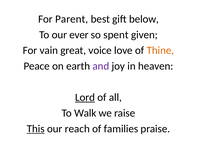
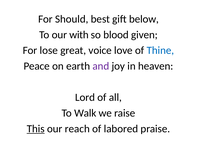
Parent: Parent -> Should (72, 19)
ever: ever -> with (79, 35)
spent: spent -> blood (116, 35)
vain: vain -> lose (49, 51)
Thine colour: orange -> blue (160, 51)
Lord underline: present -> none (85, 98)
families: families -> labored (121, 129)
